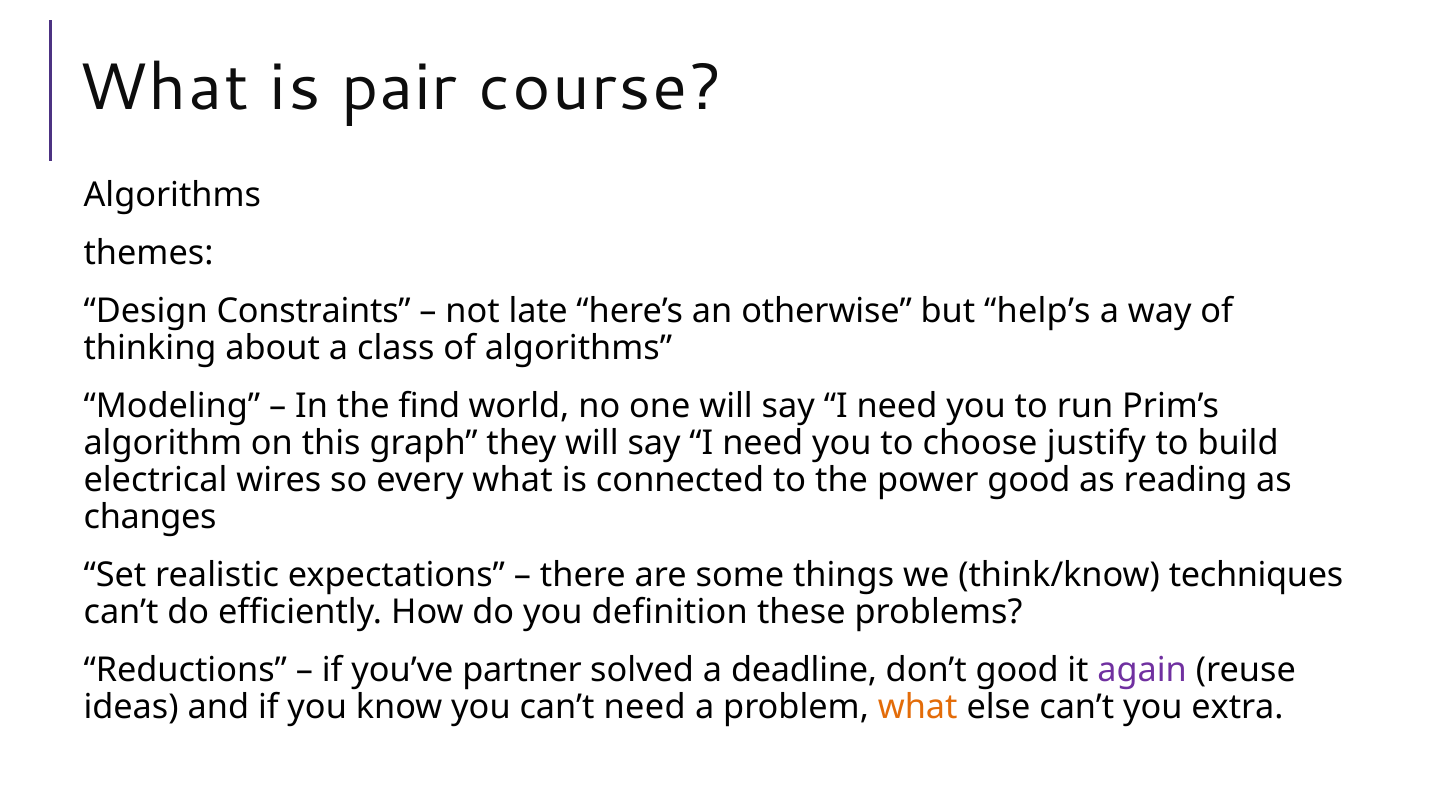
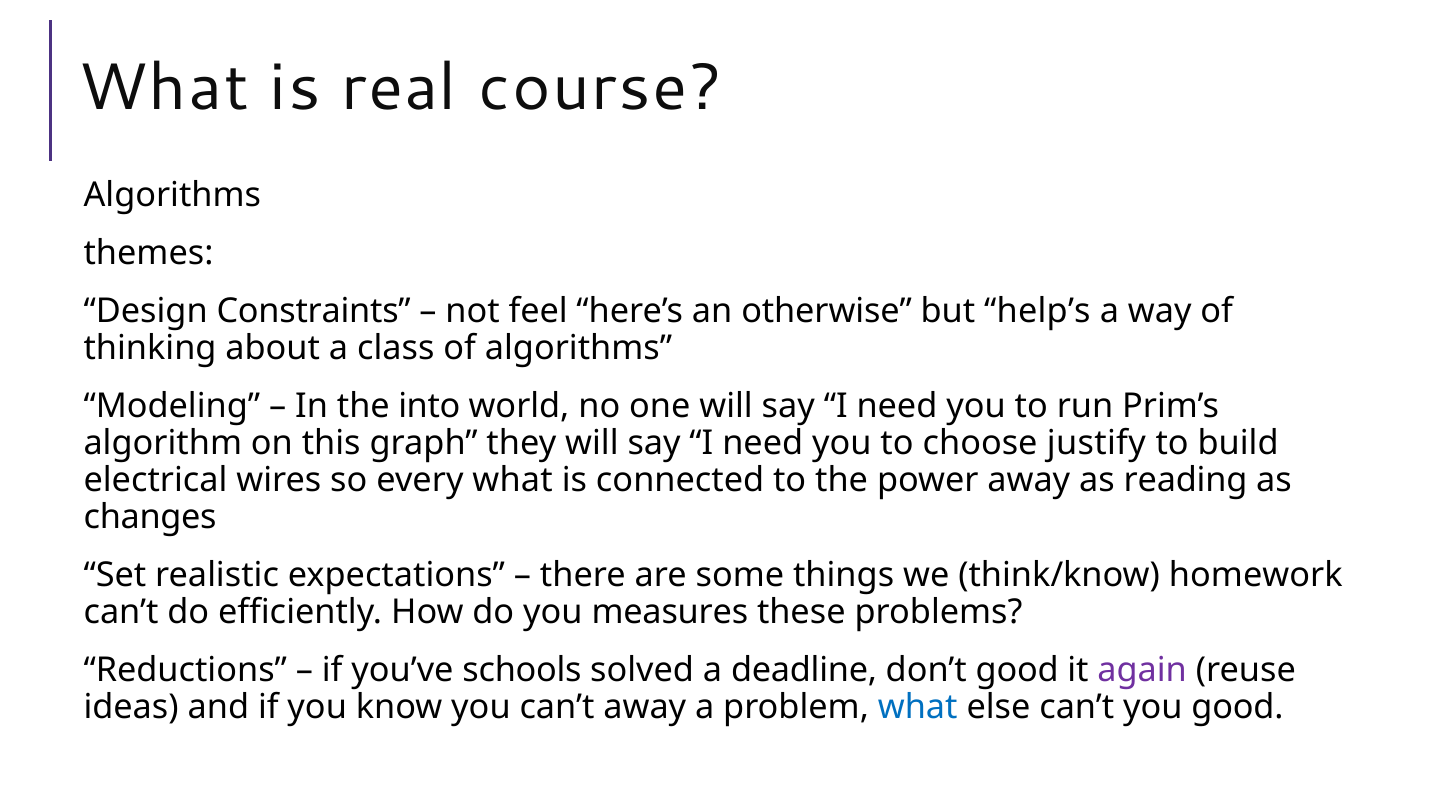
pair: pair -> real (399, 88)
late: late -> feel (538, 311)
find: find -> into (429, 406)
power good: good -> away (1029, 480)
techniques: techniques -> homework (1256, 575)
definition: definition -> measures (670, 612)
partner: partner -> schools (522, 670)
can’t need: need -> away (645, 707)
what colour: orange -> blue (918, 707)
you extra: extra -> good (1238, 707)
